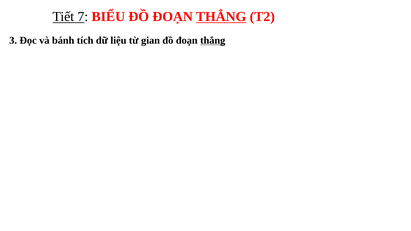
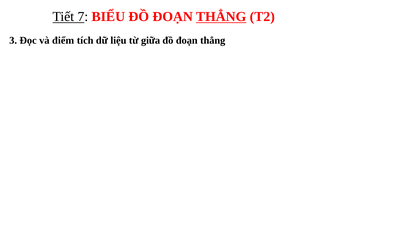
bánh: bánh -> điểm (63, 40)
gian: gian -> giữa (151, 40)
thẳng underline: present -> none (213, 40)
